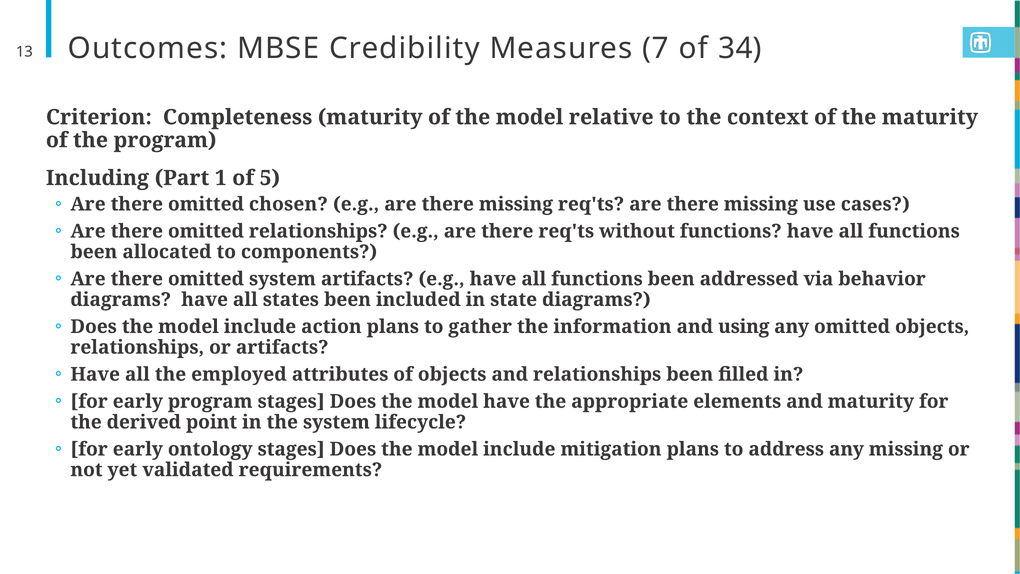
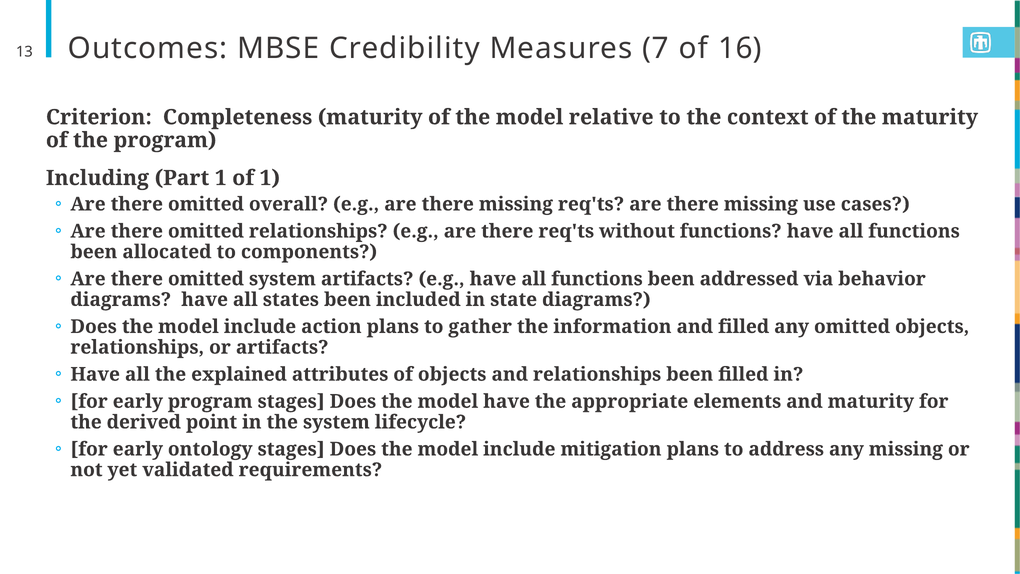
34: 34 -> 16 (740, 48)
of 5: 5 -> 1 (270, 178)
chosen: chosen -> overall (289, 204)
and using: using -> filled (744, 327)
employed: employed -> explained (239, 374)
